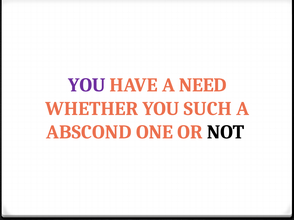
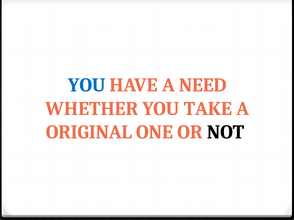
YOU colour: purple -> blue (87, 85)
SUCH: SUCH -> TAKE (208, 109)
ABSCOND: ABSCOND -> ORIGINAL (89, 132)
